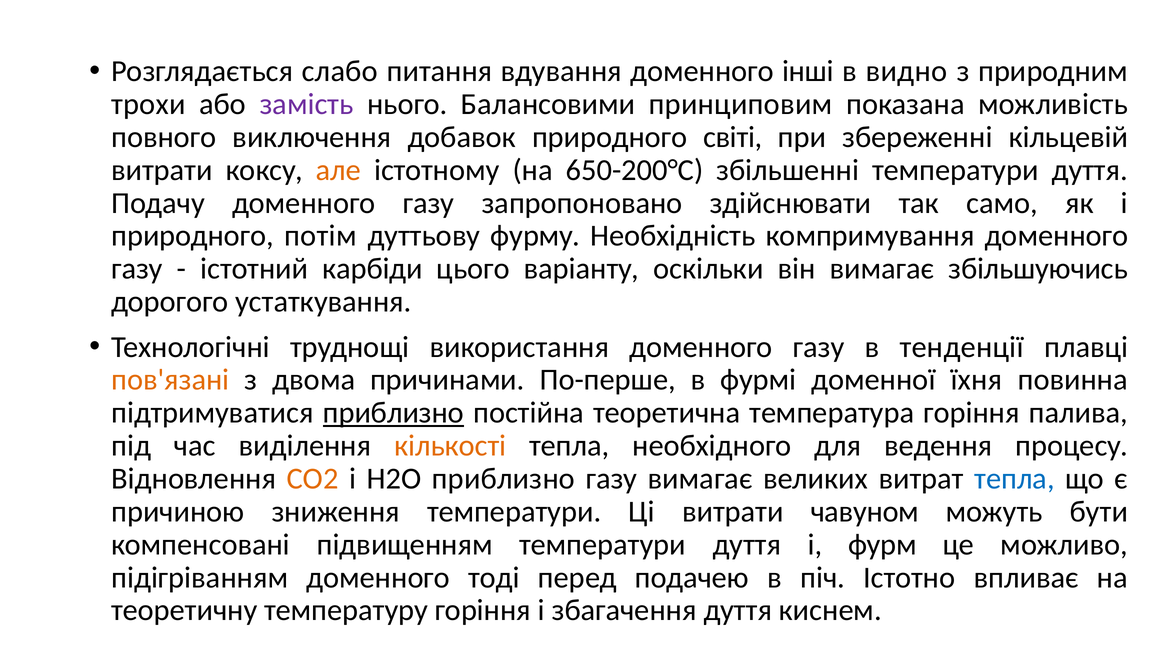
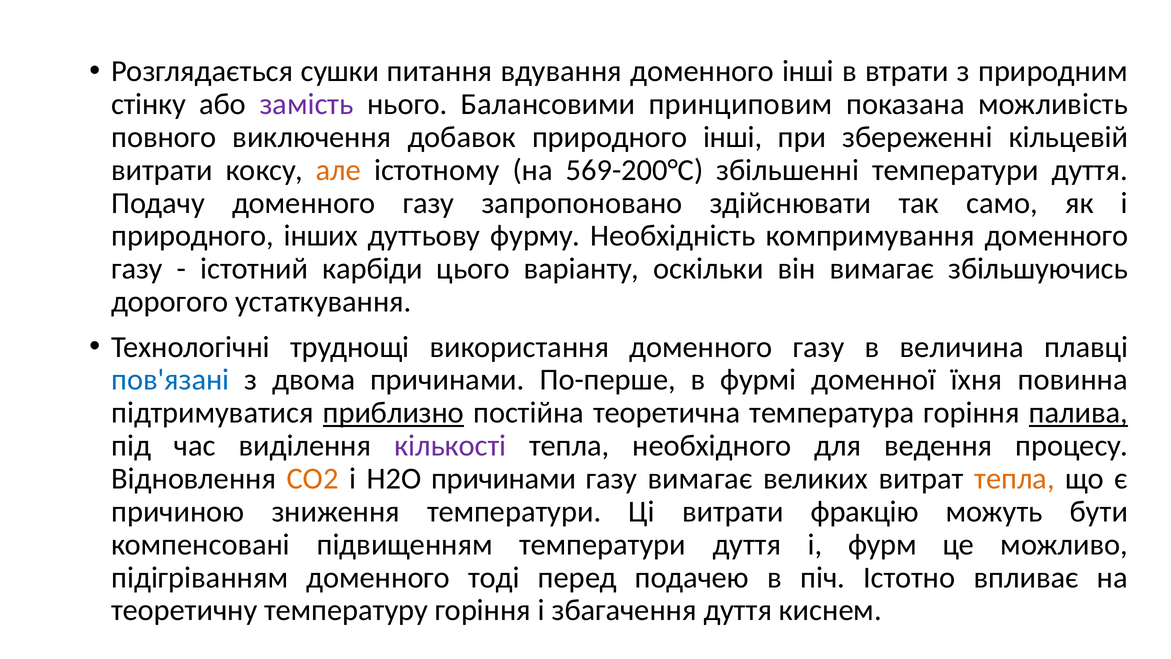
слабо: слабо -> сушки (340, 71)
видно: видно -> втрати (907, 71)
трохи: трохи -> стінку (149, 104)
природного світі: світі -> інші (733, 137)
650-200°С: 650-200°С -> 569-200°С (635, 170)
потім: потім -> інших (321, 236)
тенденції: тенденції -> величина (962, 347)
пов'язані colour: orange -> blue (170, 380)
палива underline: none -> present (1078, 413)
кількості colour: orange -> purple (450, 446)
Н2О приблизно: приблизно -> причинами (504, 478)
тепла colour: blue -> orange (1015, 478)
чавуном: чавуном -> фракцію (865, 511)
